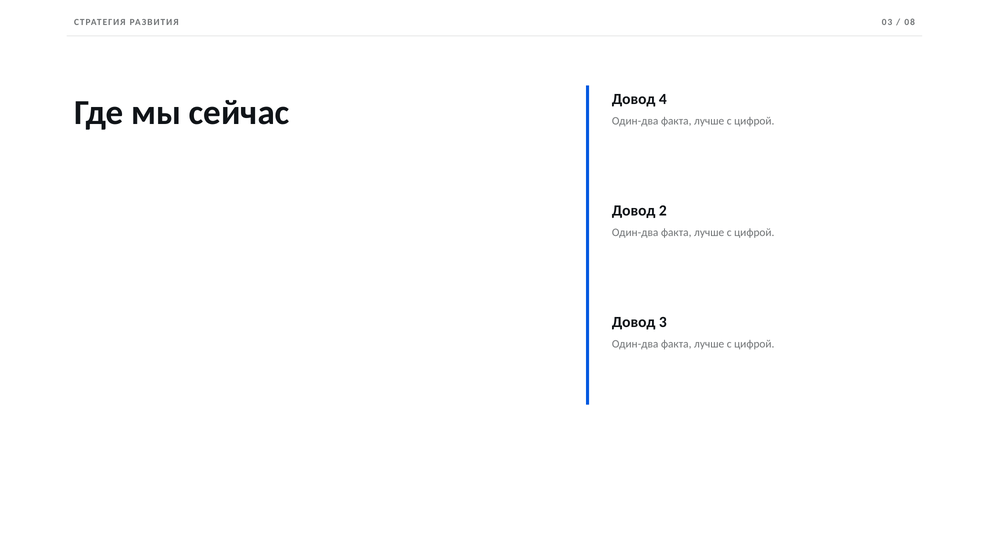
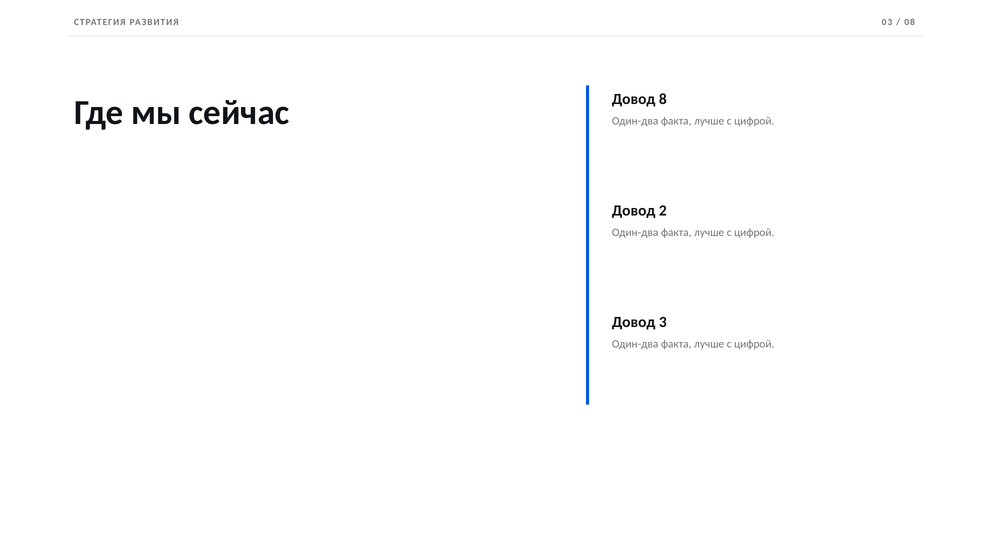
4: 4 -> 8 (663, 99)
